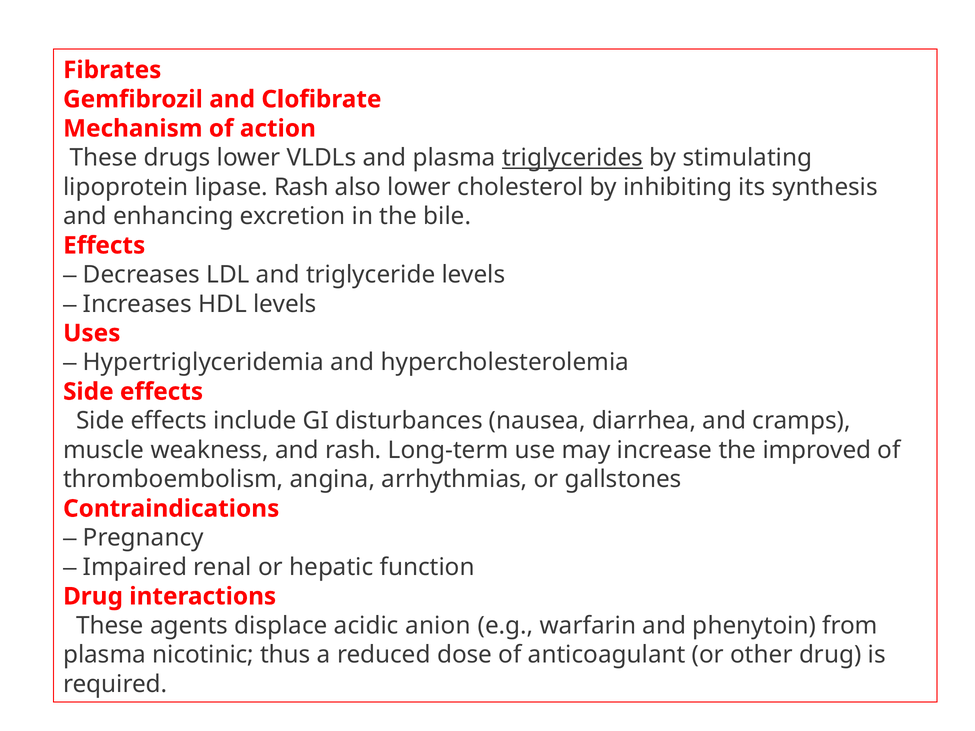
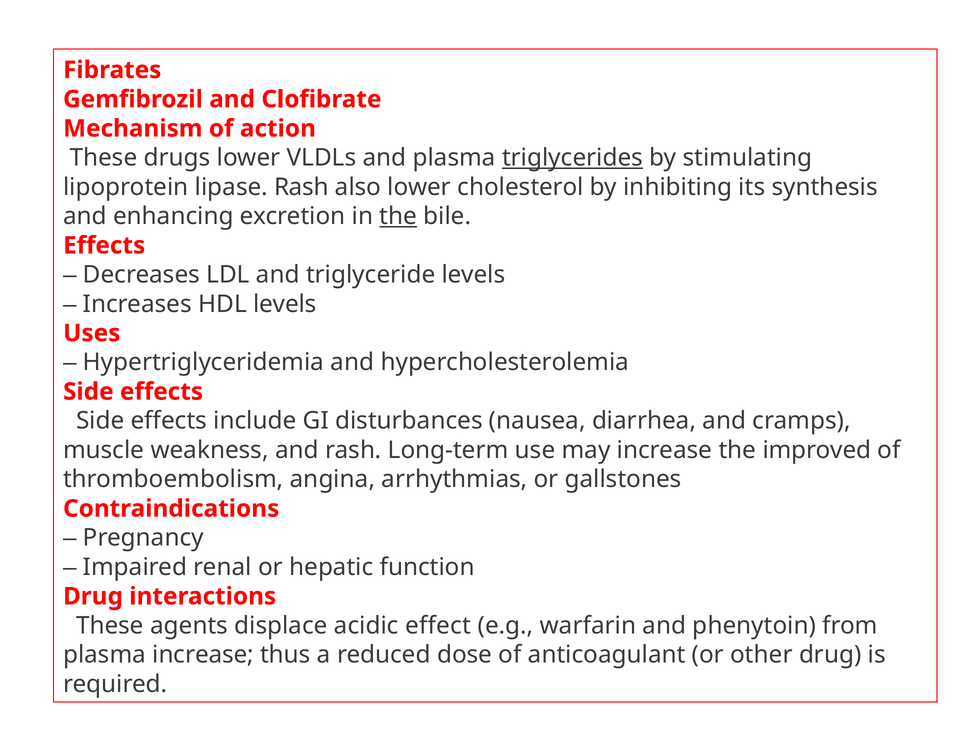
the underline: none -> present (398, 216)
anion: anion -> effect (438, 626)
plasma nicotinic: nicotinic -> increase (203, 655)
